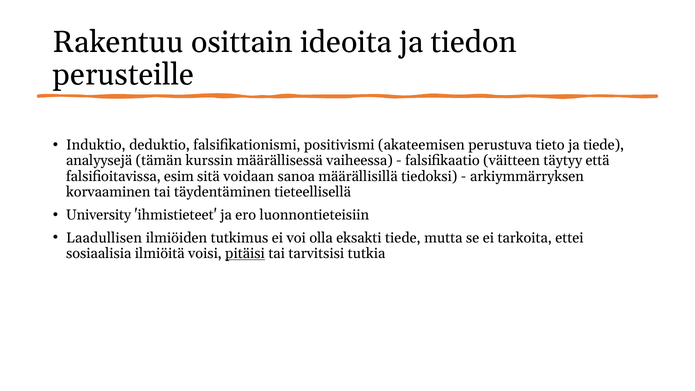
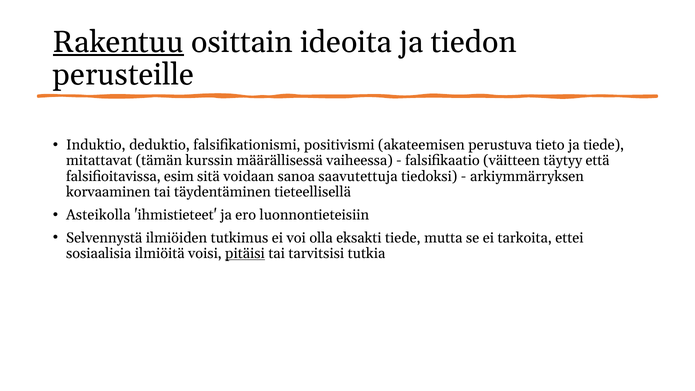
Rakentuu underline: none -> present (118, 42)
analyysejä: analyysejä -> mitattavat (99, 161)
määrällisillä: määrällisillä -> saavutettuja (358, 176)
University: University -> Asteikolla (98, 215)
Laadullisen: Laadullisen -> Selvennystä (104, 238)
